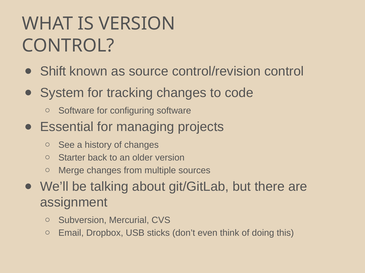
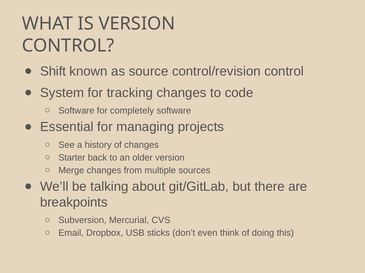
configuring: configuring -> completely (132, 111)
assignment: assignment -> breakpoints (74, 203)
